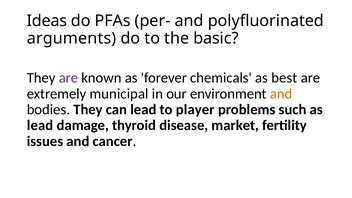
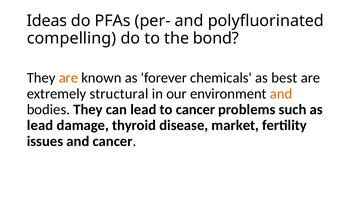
arguments: arguments -> compelling (72, 38)
basic: basic -> bond (216, 38)
are colour: purple -> orange (68, 78)
municipal: municipal -> structural (119, 94)
to player: player -> cancer (195, 110)
